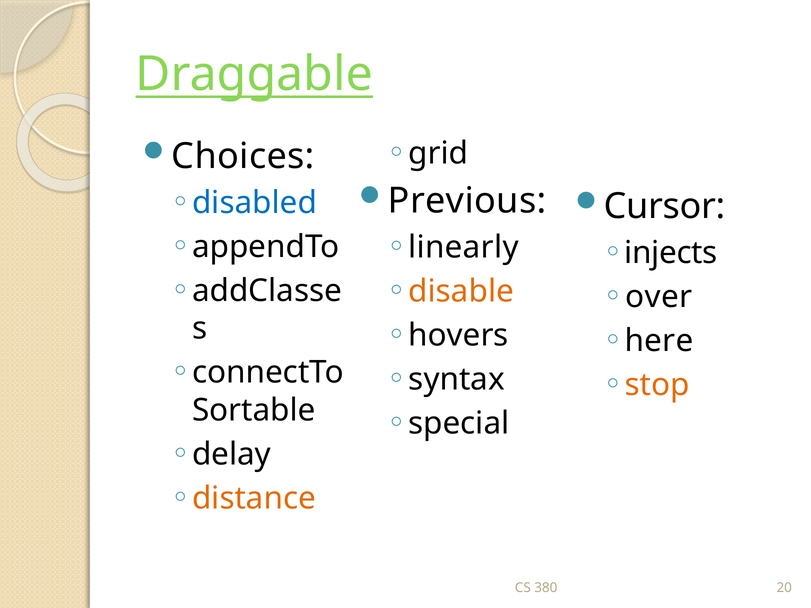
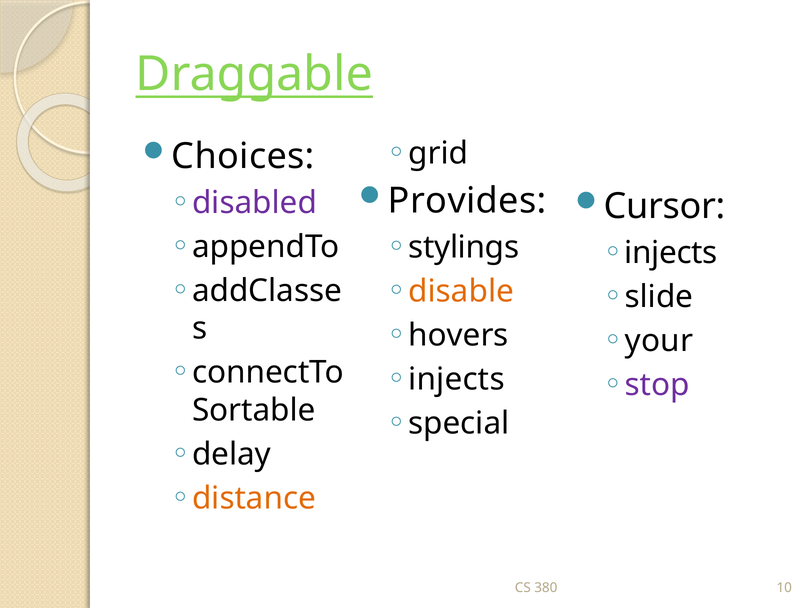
Previous: Previous -> Provides (467, 201)
disabled colour: blue -> purple (255, 203)
linearly: linearly -> stylings (464, 248)
over: over -> slide (659, 297)
here: here -> your (659, 341)
syntax: syntax -> injects (457, 379)
stop colour: orange -> purple (657, 385)
20: 20 -> 10 (784, 588)
